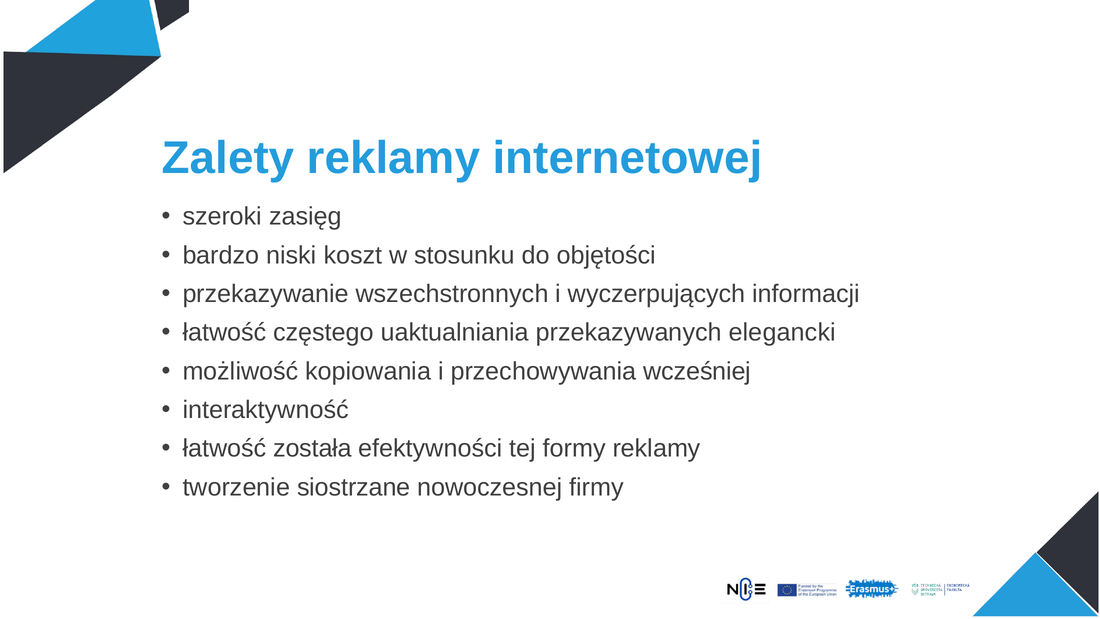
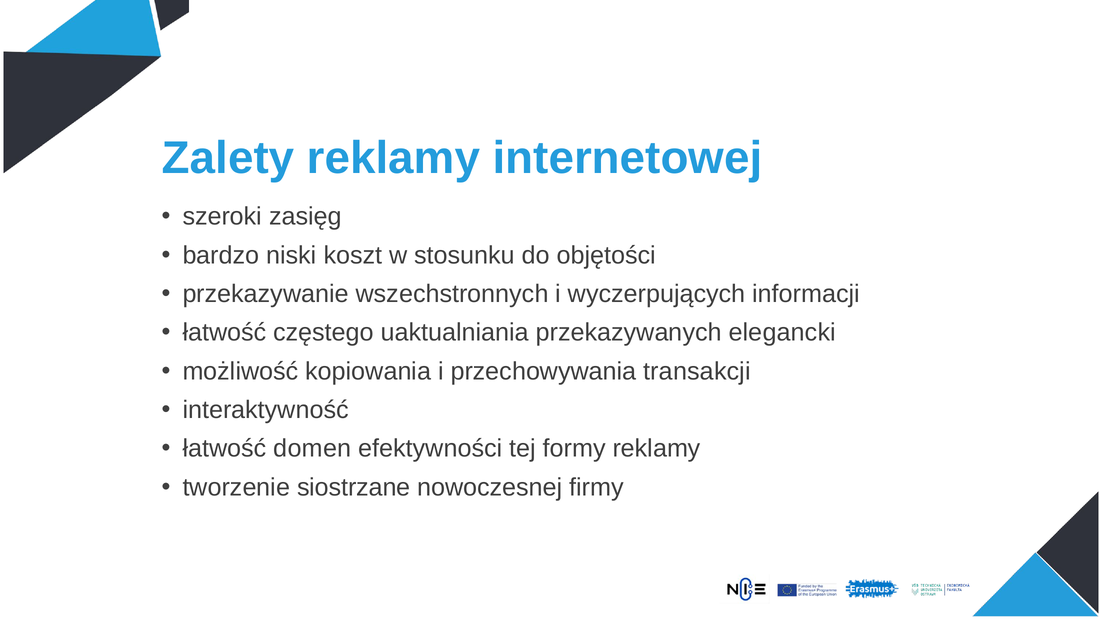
wcześniej: wcześniej -> transakcji (697, 371)
została: została -> domen (312, 448)
